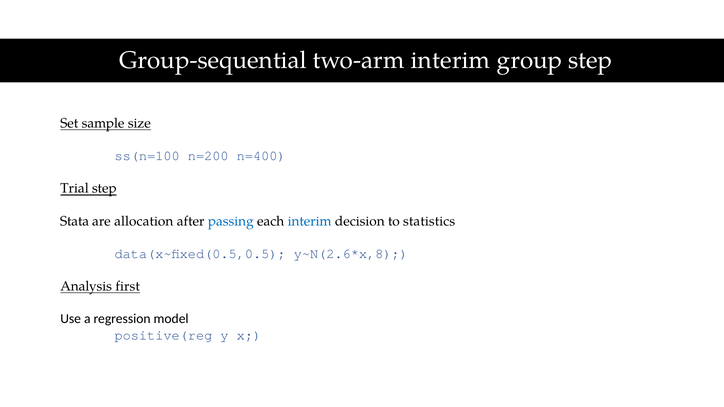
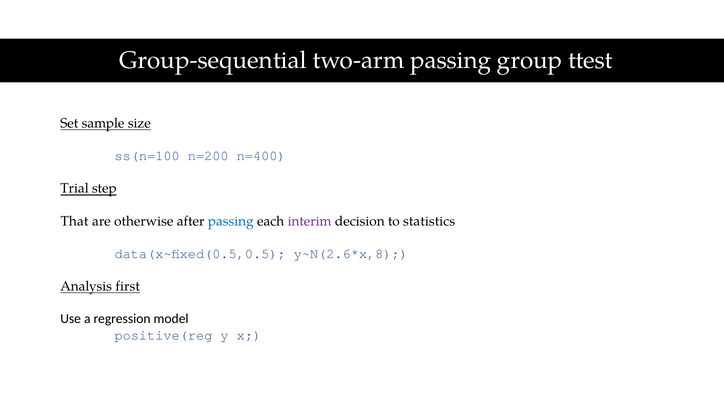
two-arm interim: interim -> passing (451, 60)
group step: step -> ttest (590, 60)
Stata: Stata -> That (74, 221)
allocation: allocation -> otherwise (144, 221)
interim colour: blue -> purple (310, 221)
